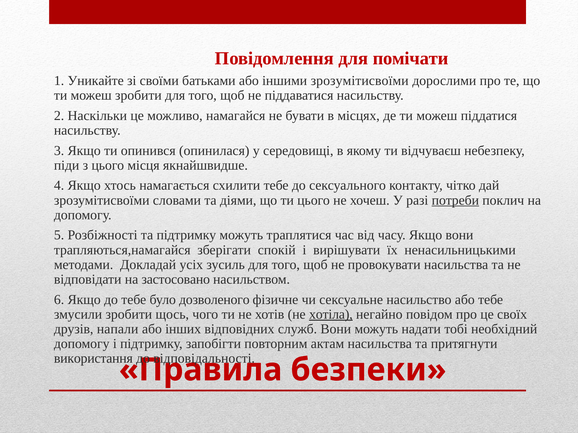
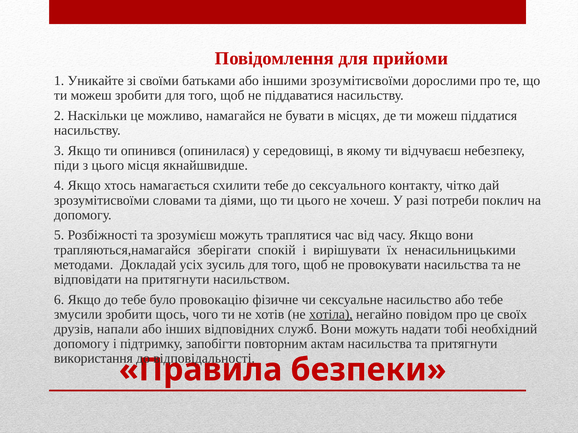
помічати: помічати -> прийоми (410, 59)
потреби underline: present -> none (455, 200)
та підтримку: підтримку -> зрозумієш (186, 235)
на застосовано: застосовано -> притягнути (176, 280)
дозволеного: дозволеного -> провокацію (214, 300)
